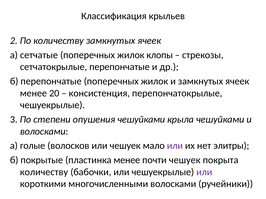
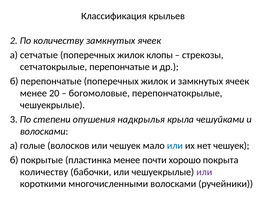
консистенция: консистенция -> богомоловые (99, 93)
опушения чешуйками: чешуйками -> надкрылья (141, 120)
или colour: purple -> blue (175, 146)
нет элитры: элитры -> чешуек (231, 146)
почти чешуек: чешуек -> хорошо (185, 160)
